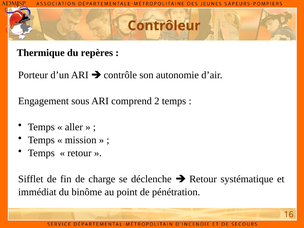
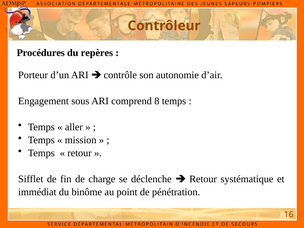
Thermique: Thermique -> Procédures (41, 53)
2: 2 -> 8 (157, 101)
